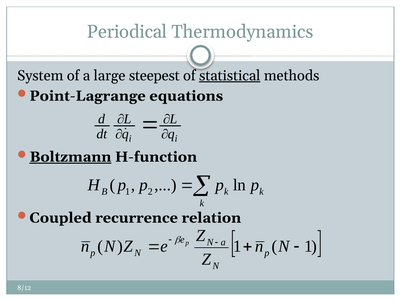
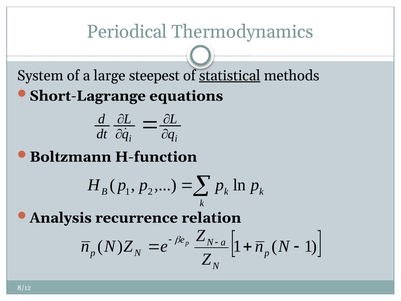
Point-Lagrange: Point-Lagrange -> Short-Lagrange (88, 96)
Boltzmann underline: present -> none (70, 157)
Coupled: Coupled -> Analysis (61, 218)
